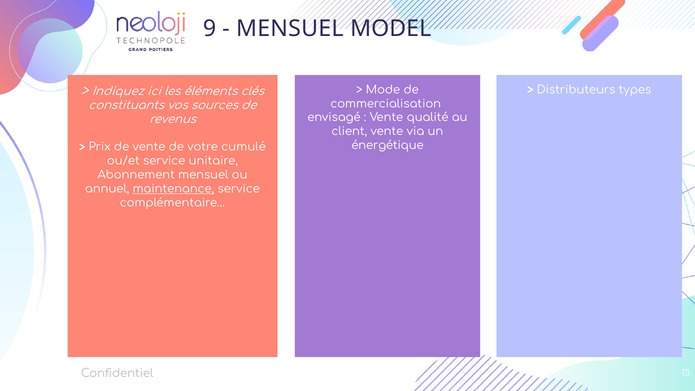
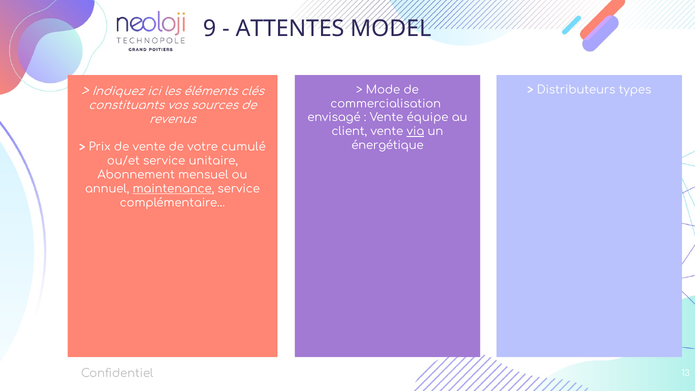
MENSUEL: MENSUEL -> ATTENTES (290, 29)
qualité: qualité -> équipe (428, 118)
via underline: none -> present (415, 131)
